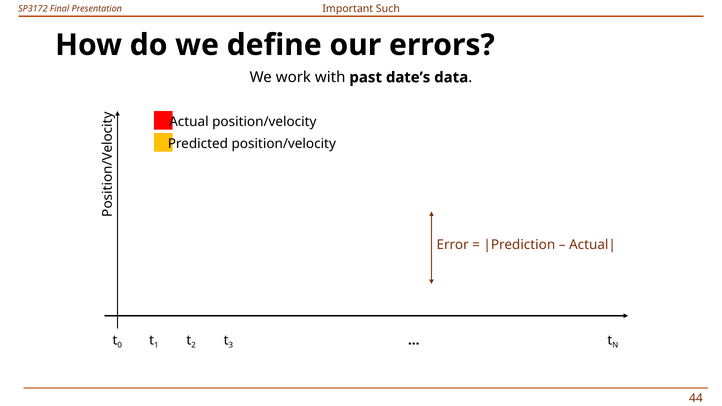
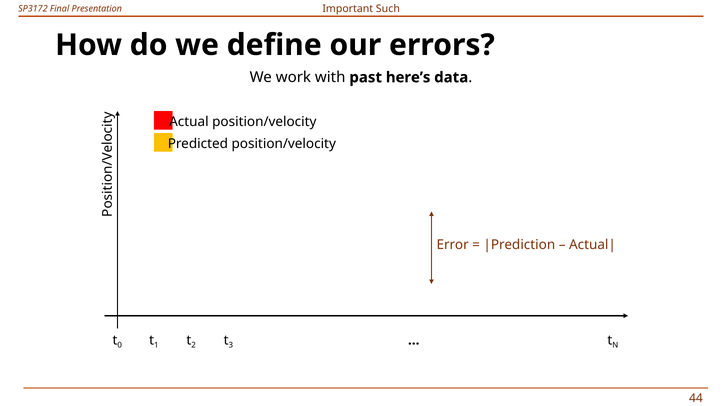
date’s: date’s -> here’s (408, 77)
